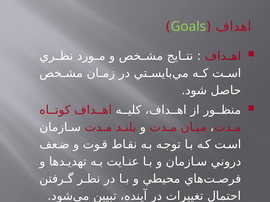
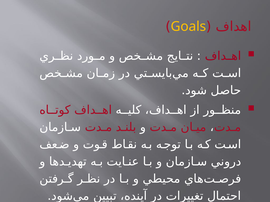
Goals colour: light green -> yellow (188, 27)
